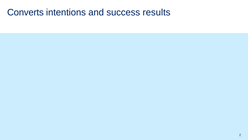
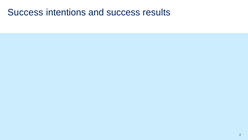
Converts: Converts -> Success (25, 12)
